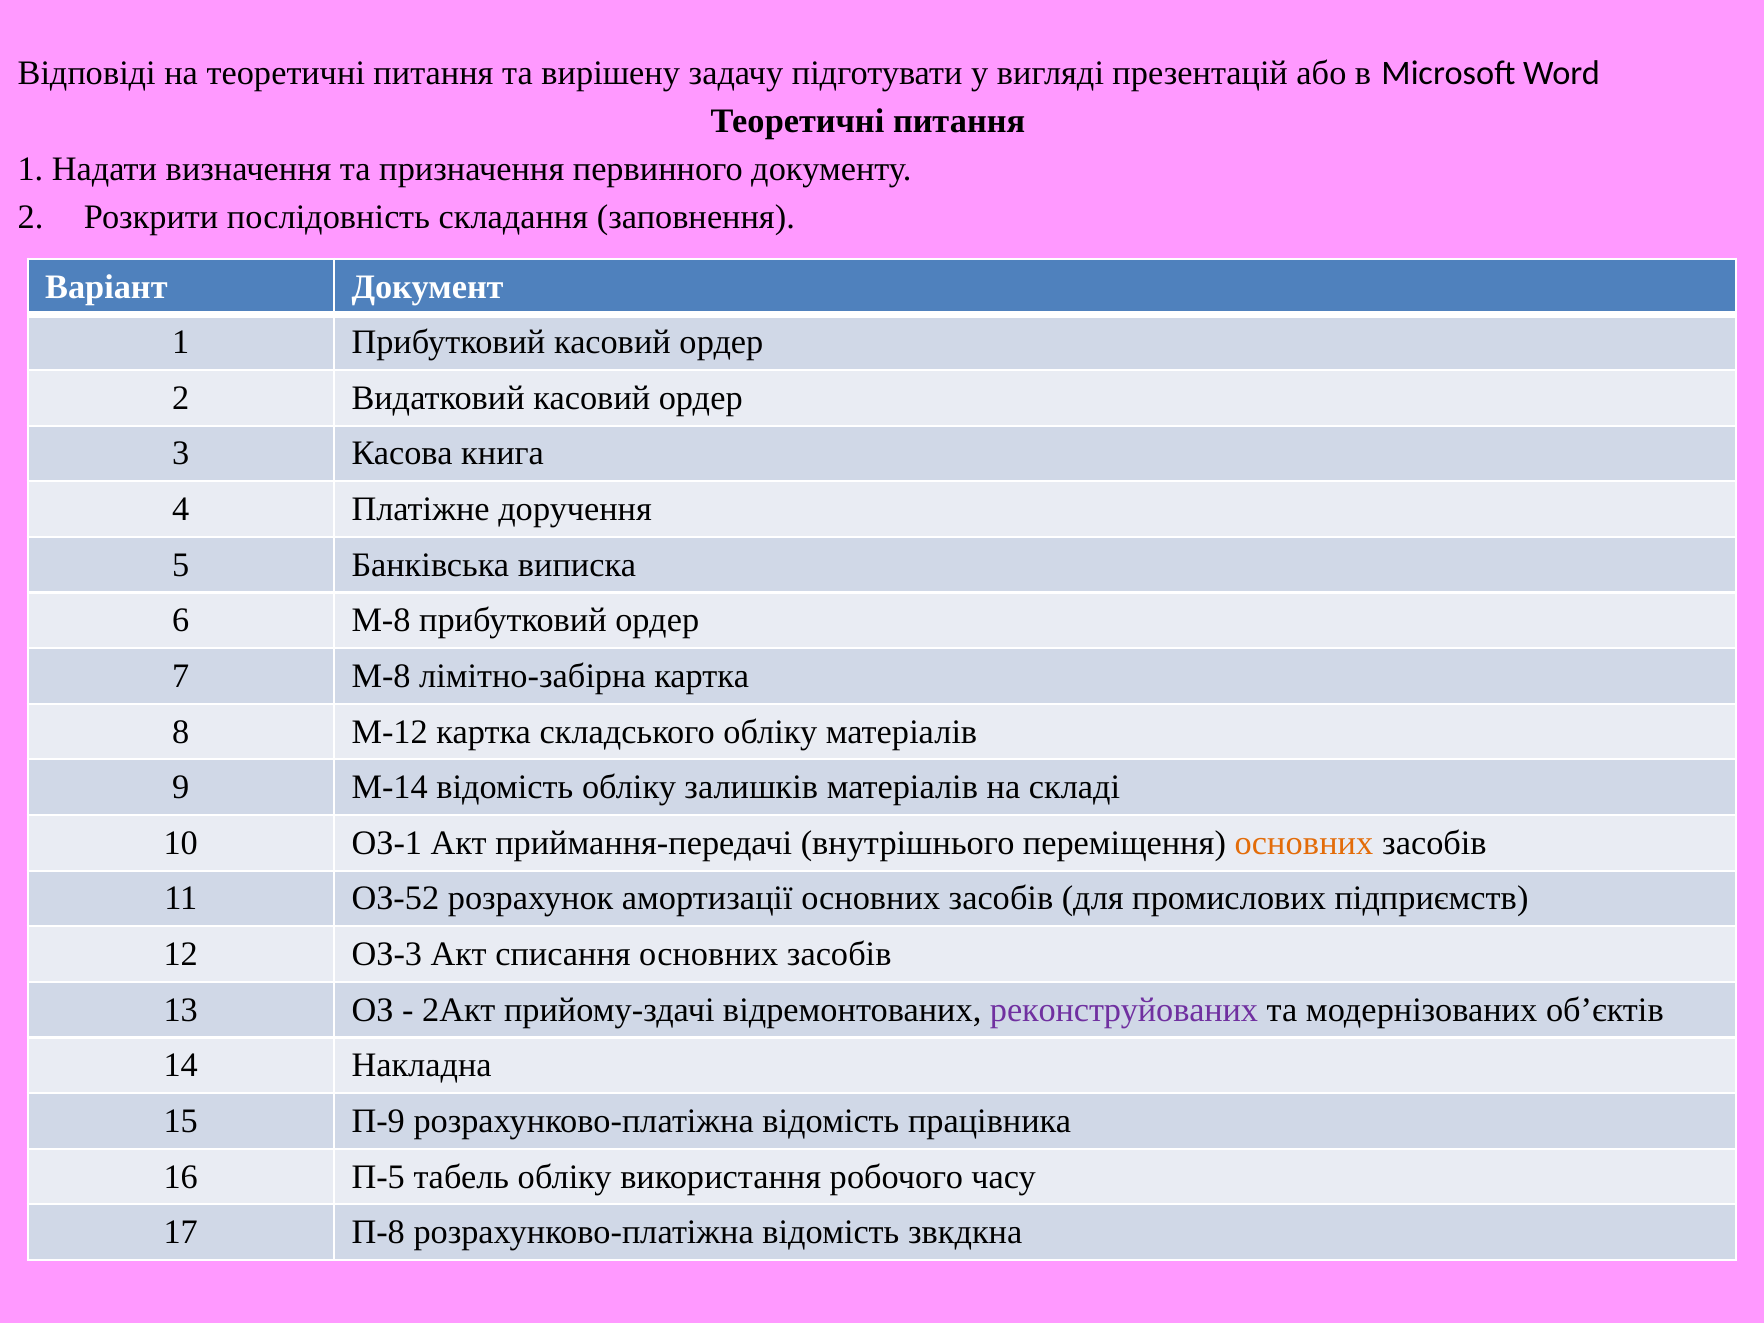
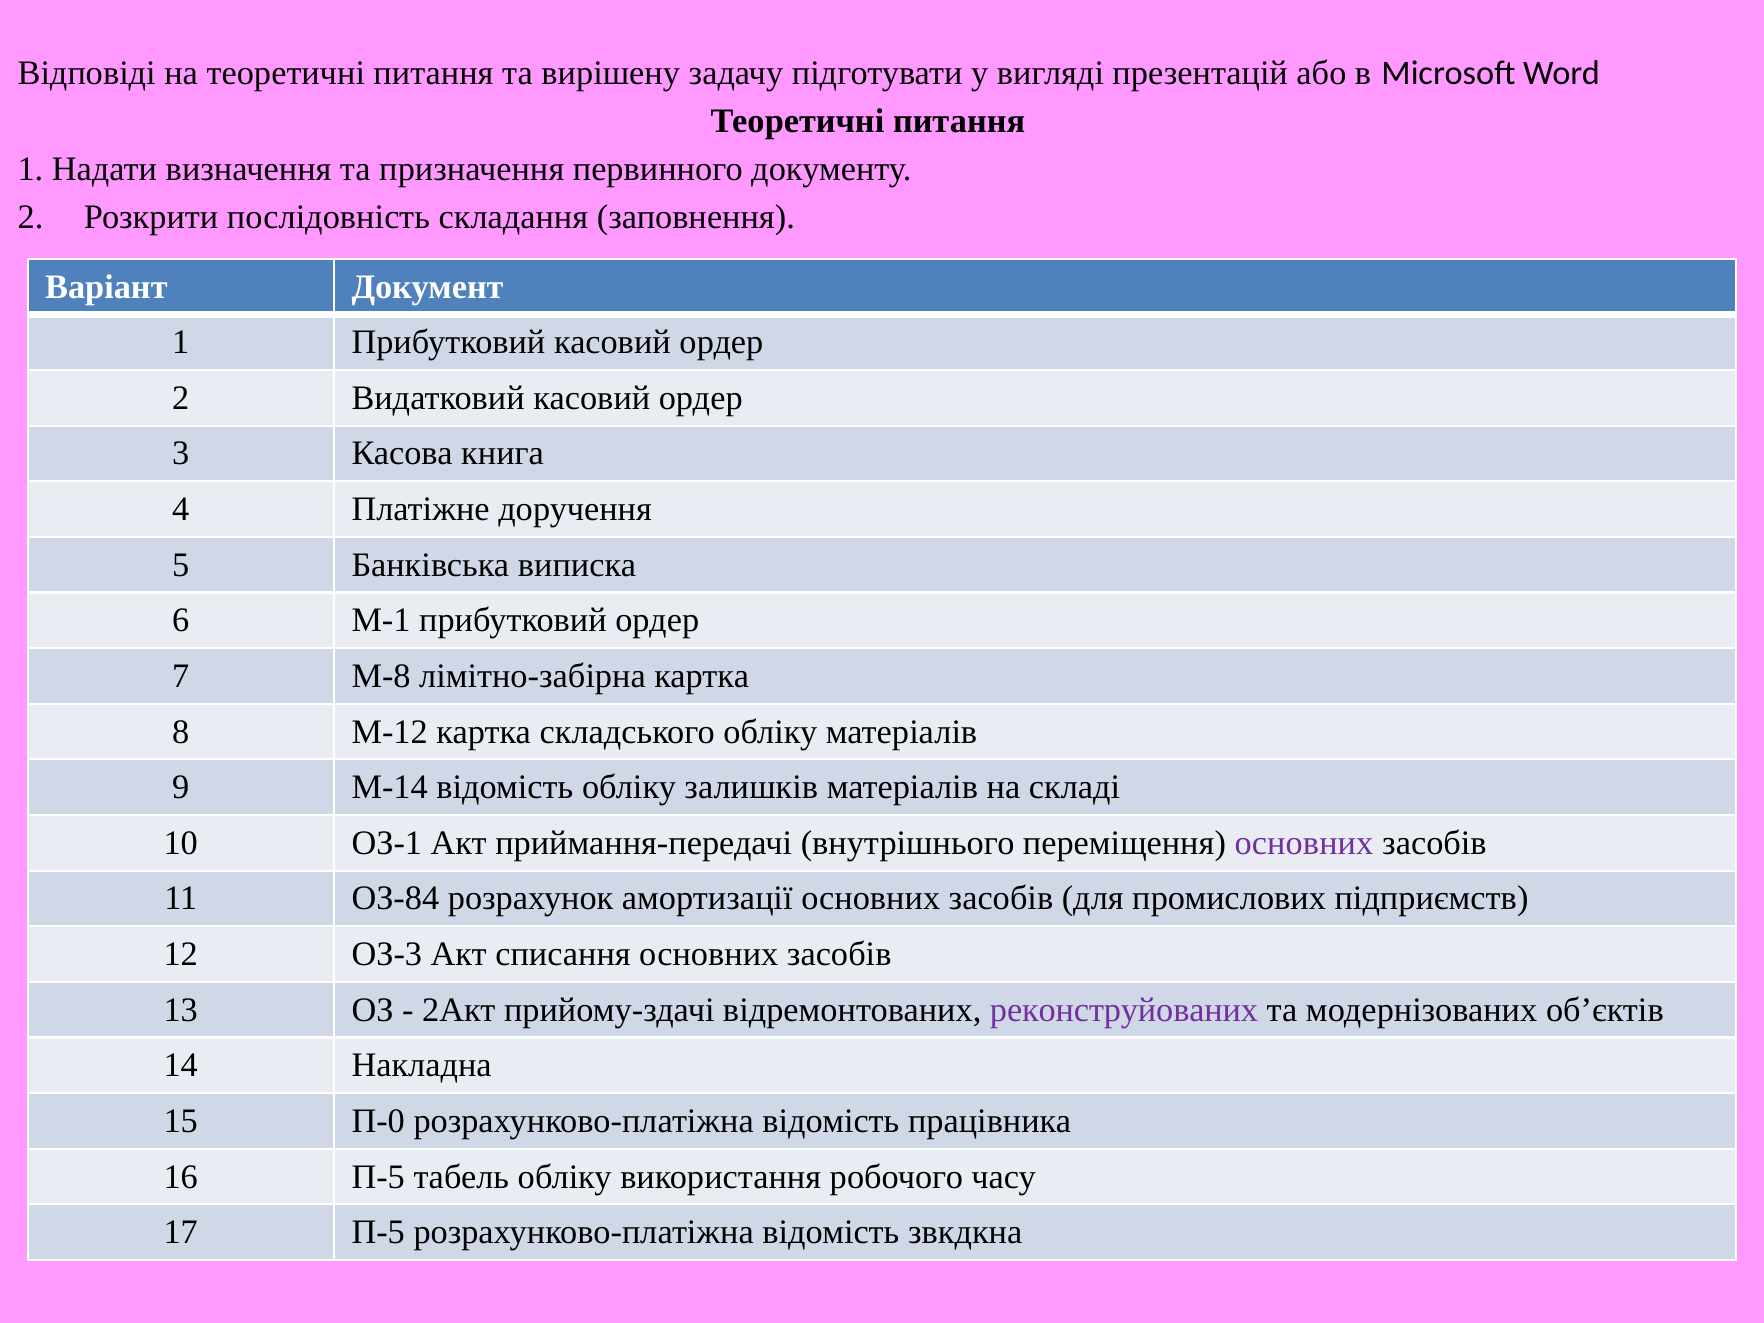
6 М-8: М-8 -> М-1 (381, 621)
основних colour: orange -> purple (1304, 843)
ОЗ-52: ОЗ-52 -> ОЗ-84 (395, 899)
П-9: П-9 -> П-0 (378, 1121)
17 П-8: П-8 -> П-5 (378, 1232)
